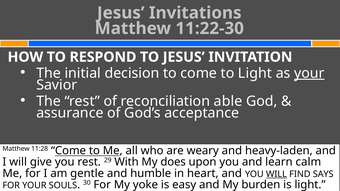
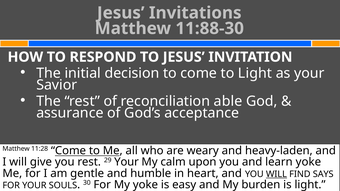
11:22-30: 11:22-30 -> 11:88-30 (210, 28)
your underline: present -> none (309, 73)
29 With: With -> Your (127, 162)
does: does -> calm (173, 162)
learn calm: calm -> yoke (308, 162)
